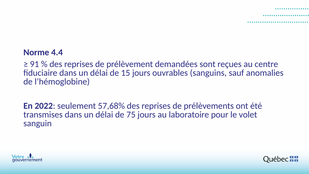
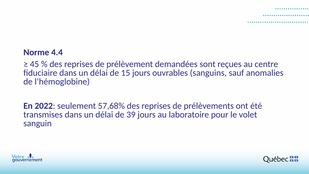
91: 91 -> 45 (34, 64)
75: 75 -> 39 (131, 115)
